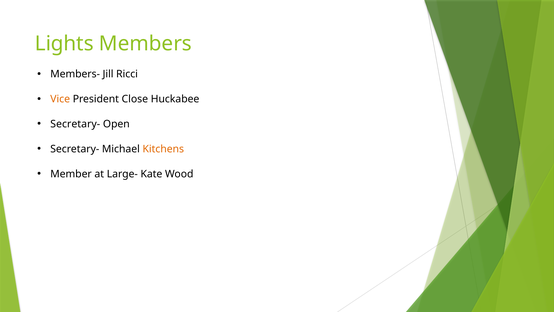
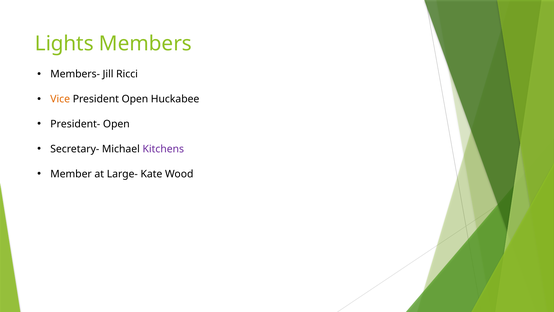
President Close: Close -> Open (135, 99)
Secretary-: Secretary- -> President- (75, 124)
Kitchens colour: orange -> purple (163, 149)
